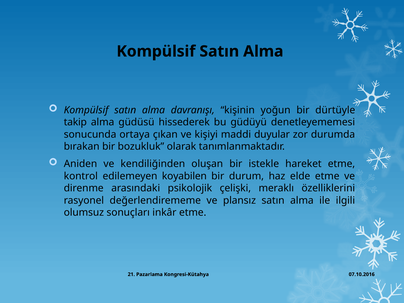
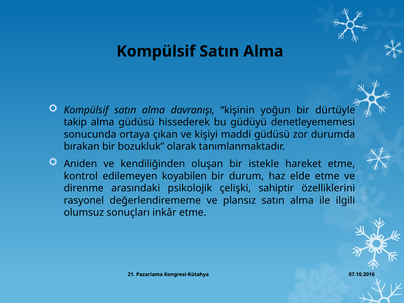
maddi duyular: duyular -> güdüsü (272, 134)
meraklı: meraklı -> sahiptir (276, 188)
